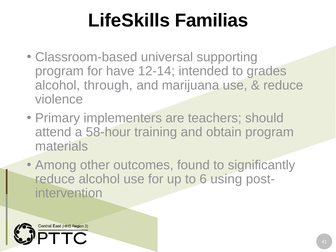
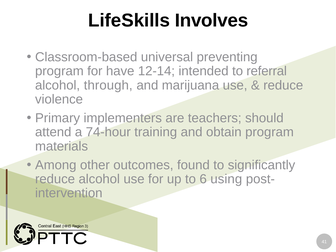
Familias: Familias -> Involves (212, 21)
supporting: supporting -> preventing (227, 57)
grades: grades -> referral (267, 71)
58-hour: 58-hour -> 74-hour (108, 132)
